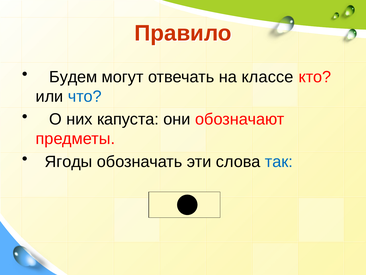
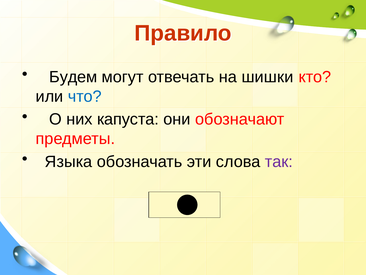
классе: классе -> шишки (268, 77)
Ягоды: Ягоды -> Языка (68, 161)
так colour: blue -> purple (279, 161)
